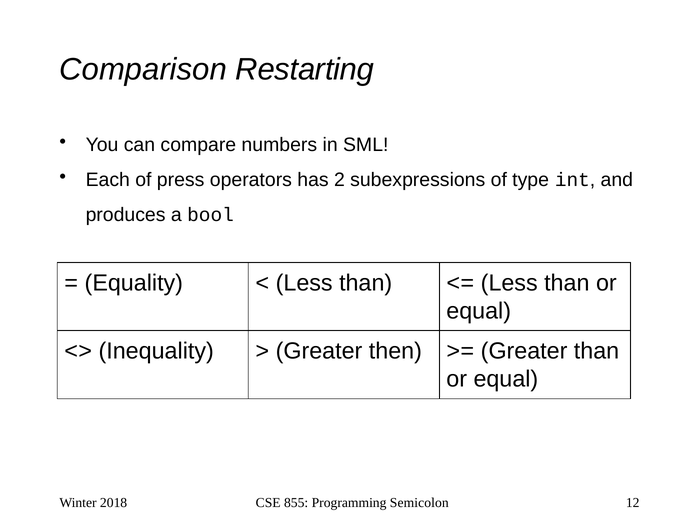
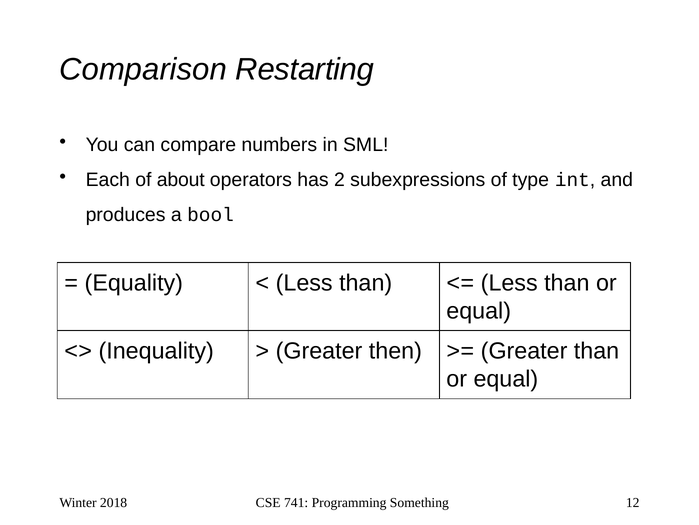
press: press -> about (181, 180)
855: 855 -> 741 (296, 502)
Semicolon: Semicolon -> Something (419, 502)
